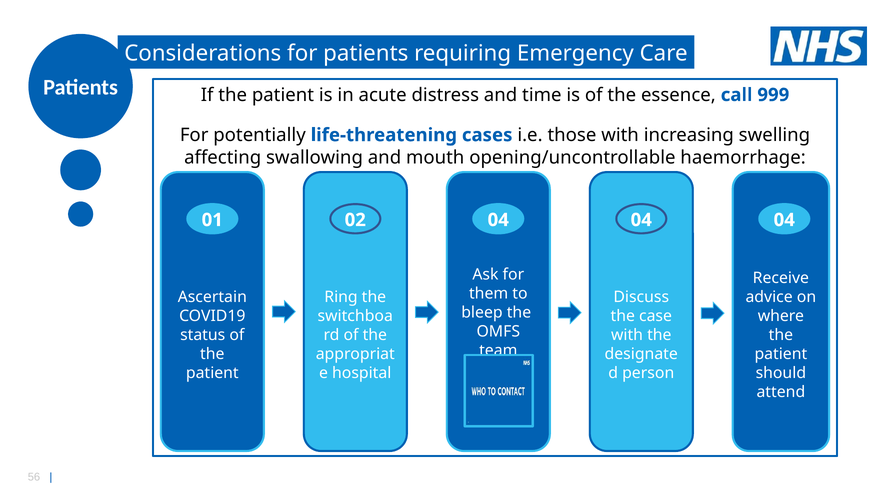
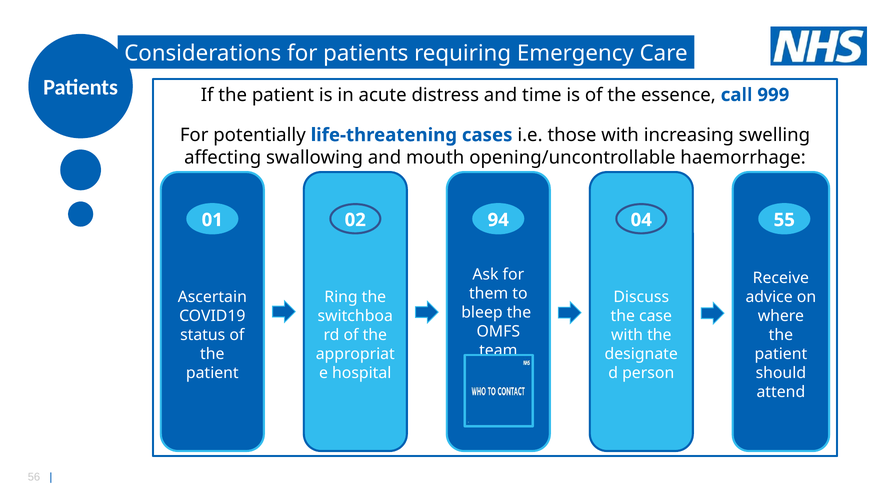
02 04: 04 -> 94 (498, 220)
04: 04 -> 55 (784, 220)
